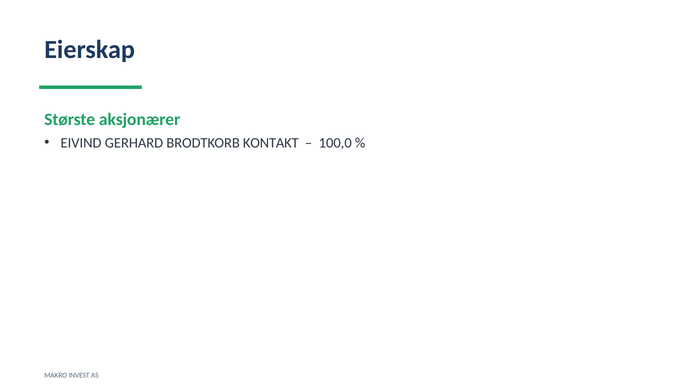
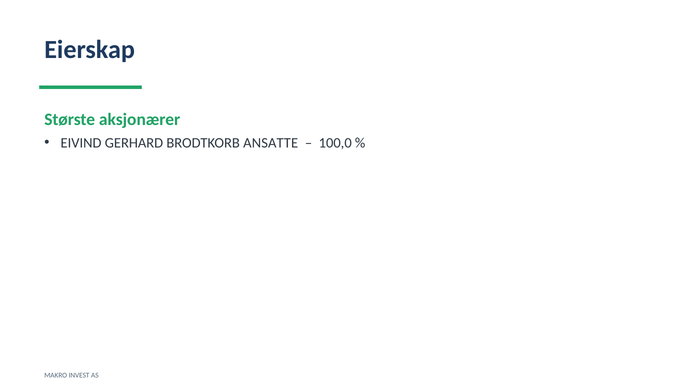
KONTAKT: KONTAKT -> ANSATTE (271, 143)
